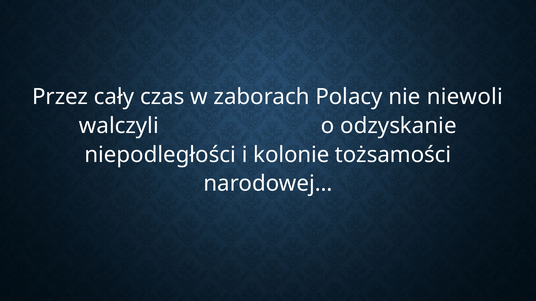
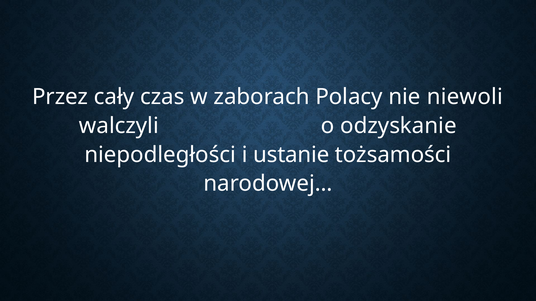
kolonie: kolonie -> ustanie (291, 155)
